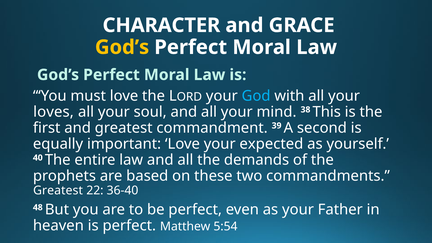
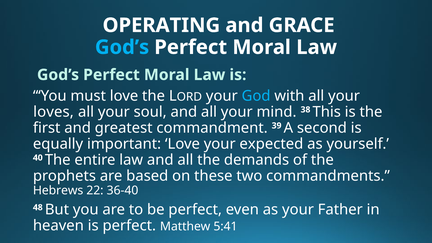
CHARACTER: CHARACTER -> OPERATING (161, 25)
God’s colour: yellow -> light blue (122, 47)
Greatest: Greatest -> Hebrews (58, 191)
5:54: 5:54 -> 5:41 (225, 227)
